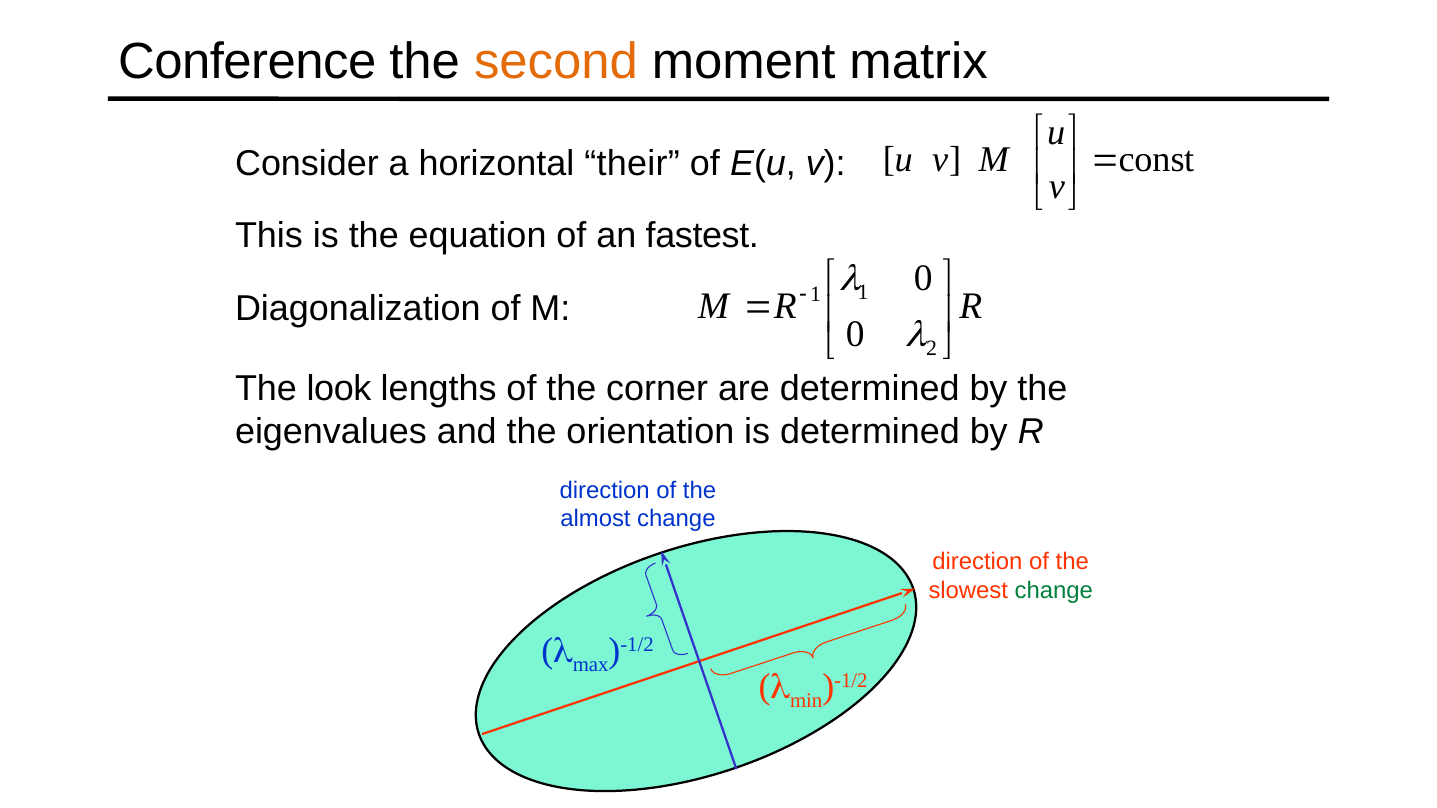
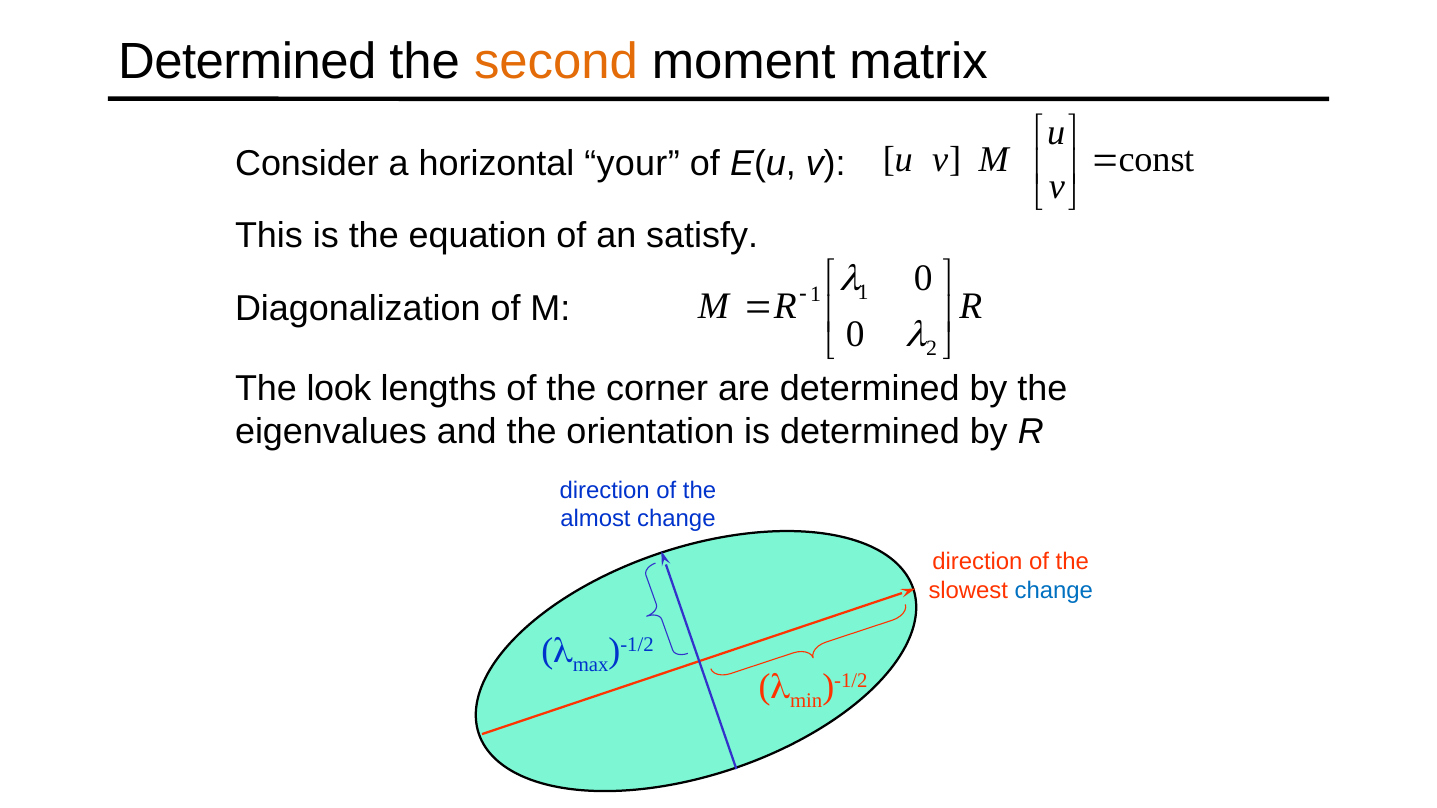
Conference: Conference -> Determined (247, 62)
their: their -> your (632, 164)
fastest: fastest -> satisfy (702, 236)
change colour: green -> blue (1054, 591)
